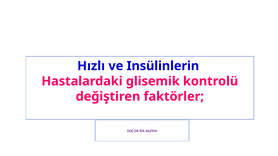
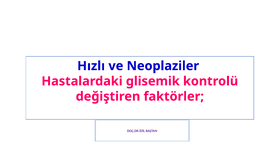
Insülinlerin: Insülinlerin -> Neoplaziler (163, 66)
